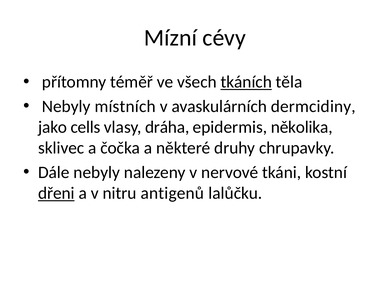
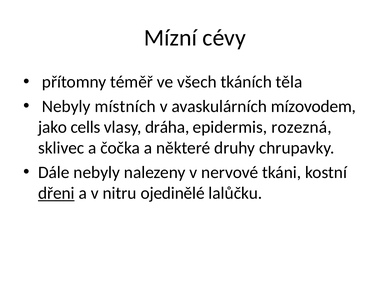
tkáních underline: present -> none (246, 82)
dermcidiny: dermcidiny -> mízovodem (313, 106)
několika: několika -> rozezná (302, 127)
antigenů: antigenů -> ojedinělé (173, 193)
